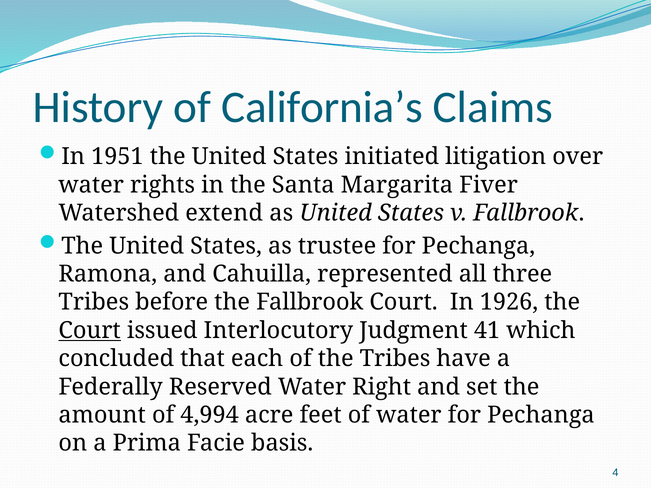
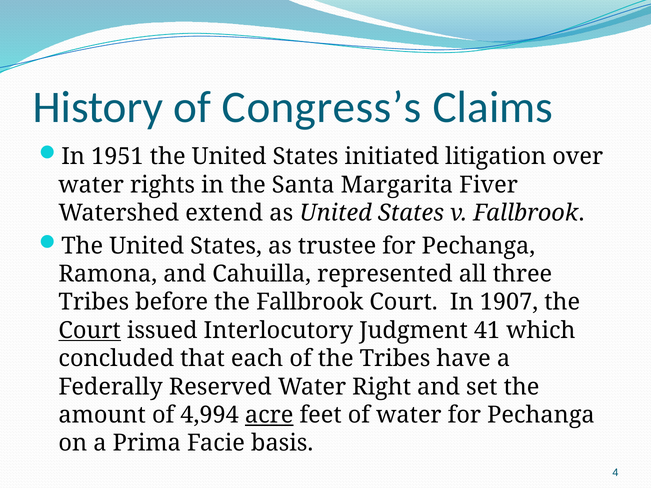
California’s: California’s -> Congress’s (322, 108)
1926: 1926 -> 1907 (509, 302)
acre underline: none -> present (269, 415)
